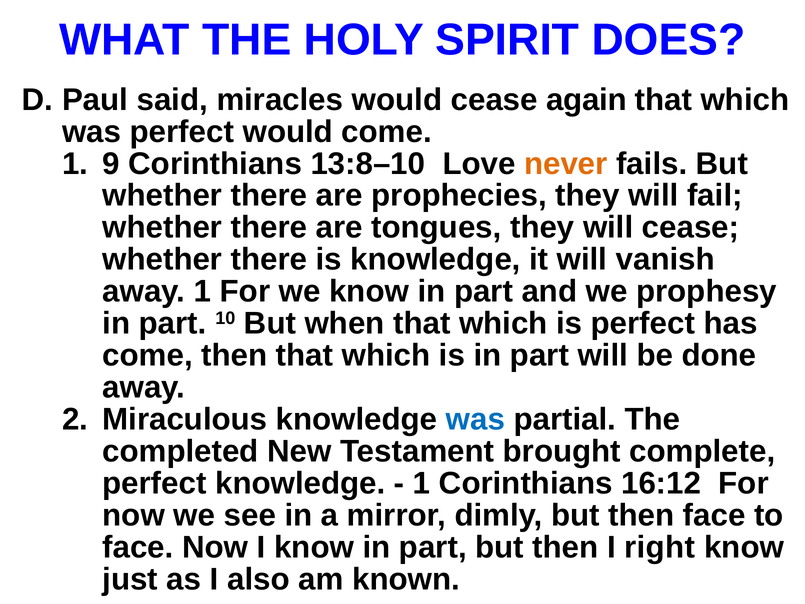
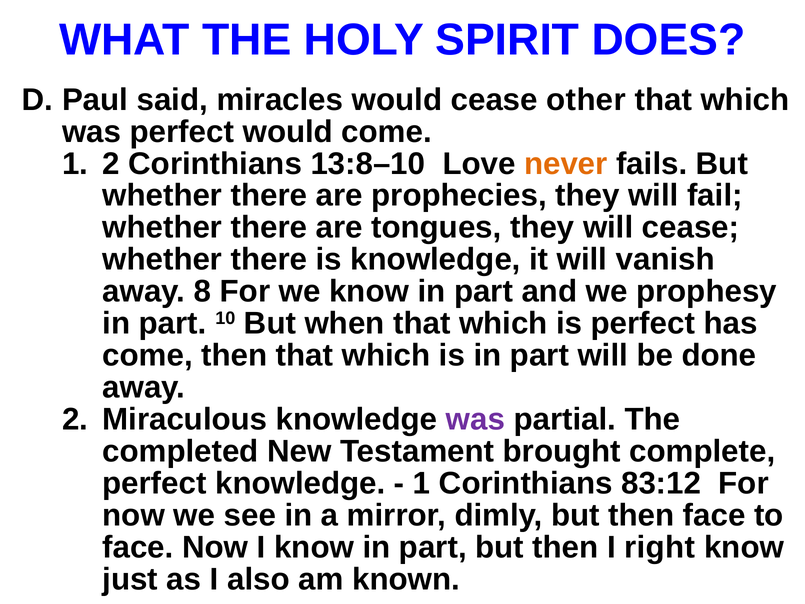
again: again -> other (586, 100)
1 9: 9 -> 2 (111, 164)
away 1: 1 -> 8 (203, 291)
was colour: blue -> purple (476, 419)
16:12: 16:12 -> 83:12 (661, 483)
